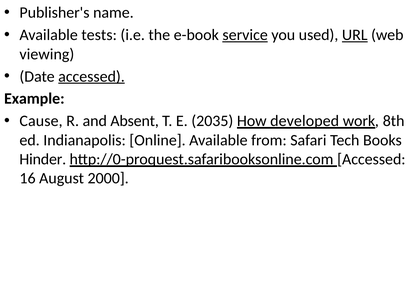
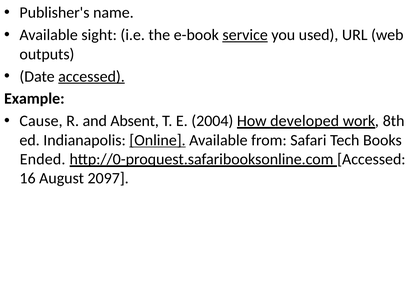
tests: tests -> sight (99, 35)
URL underline: present -> none (355, 35)
viewing: viewing -> outputs (47, 54)
2035: 2035 -> 2004 (212, 121)
Online underline: none -> present (158, 140)
Hinder: Hinder -> Ended (43, 160)
2000: 2000 -> 2097 (108, 179)
